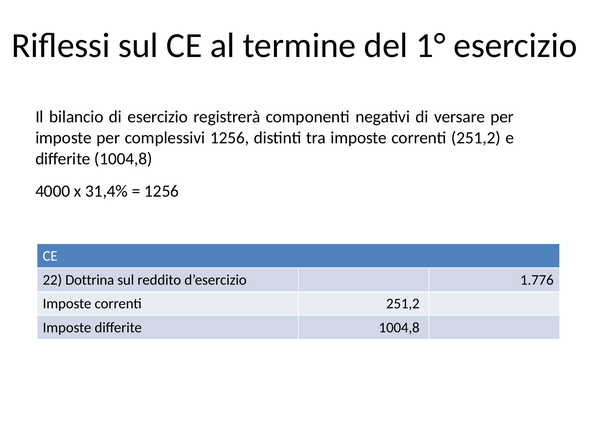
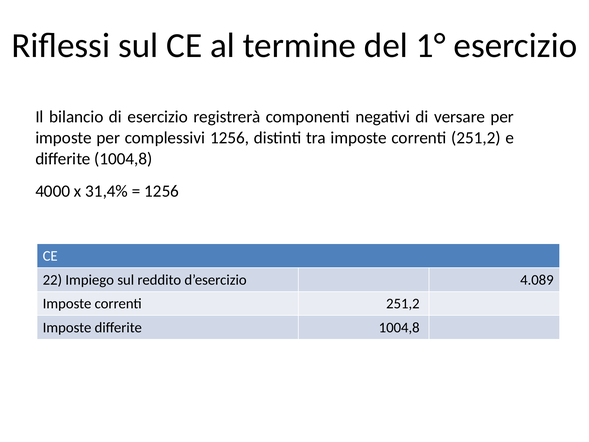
Dottrina: Dottrina -> Impiego (90, 280)
1.776: 1.776 -> 4.089 (537, 280)
